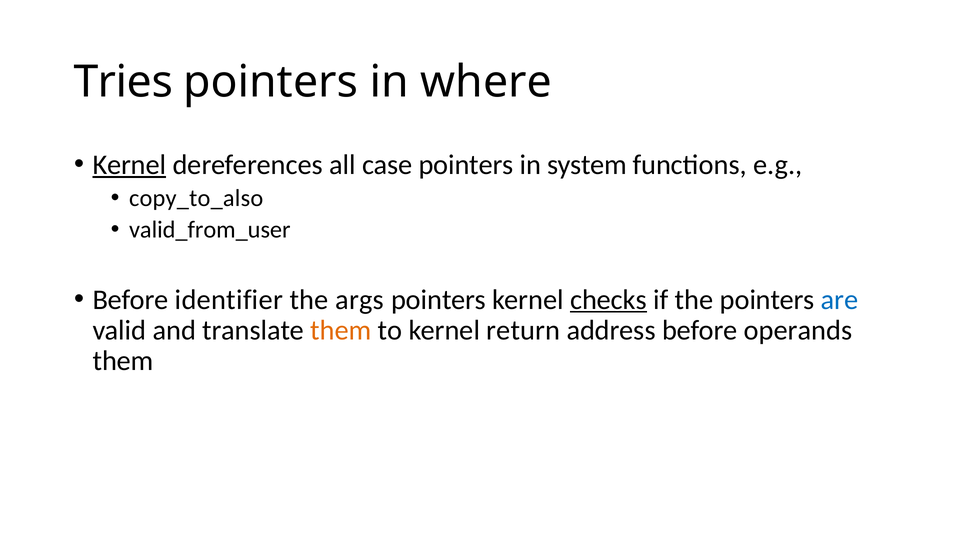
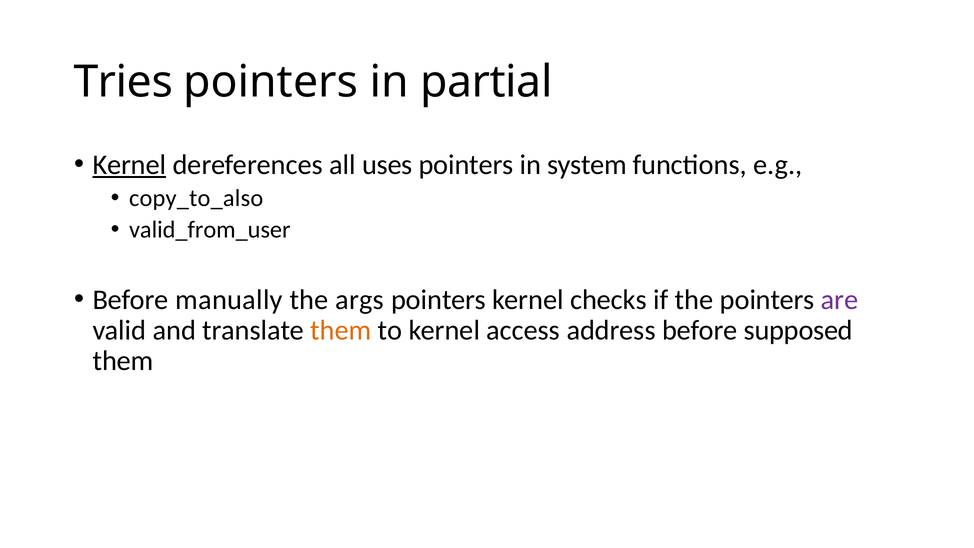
where: where -> partial (486, 82)
case: case -> uses (387, 165)
identifier: identifier -> manually (229, 300)
checks underline: present -> none (608, 300)
are colour: blue -> purple (840, 300)
return: return -> access (523, 330)
operands: operands -> supposed (798, 330)
